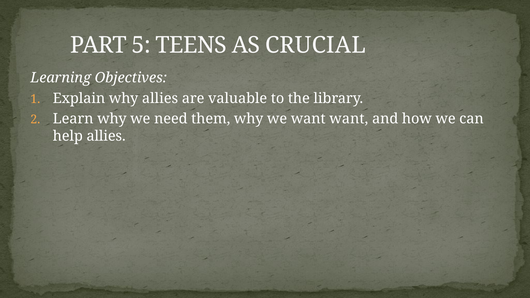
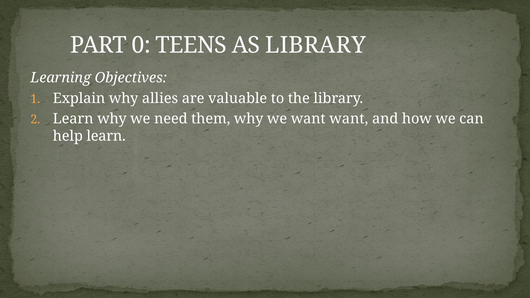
5: 5 -> 0 (141, 45)
AS CRUCIAL: CRUCIAL -> LIBRARY (315, 45)
help allies: allies -> learn (106, 136)
